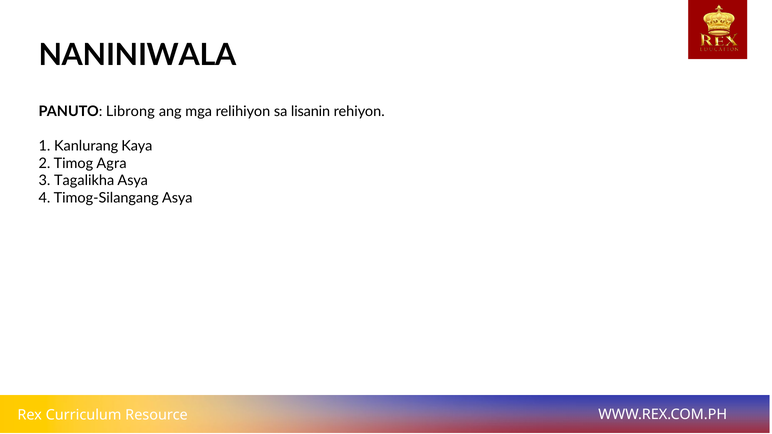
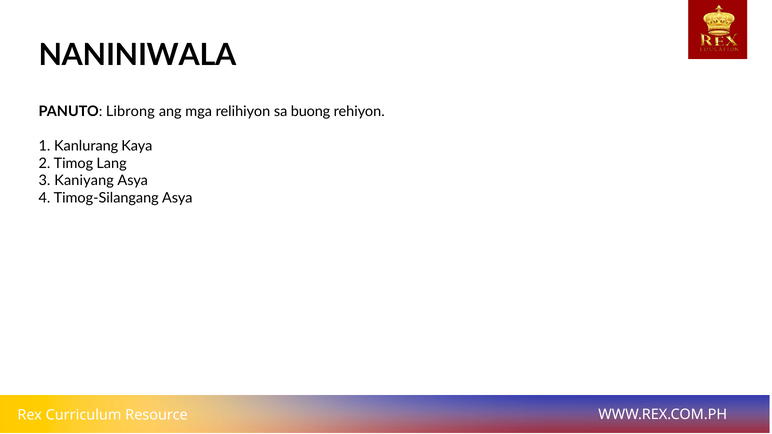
lisanin: lisanin -> buong (311, 111)
Agra: Agra -> Lang (112, 163)
Tagalikha: Tagalikha -> Kaniyang (84, 181)
